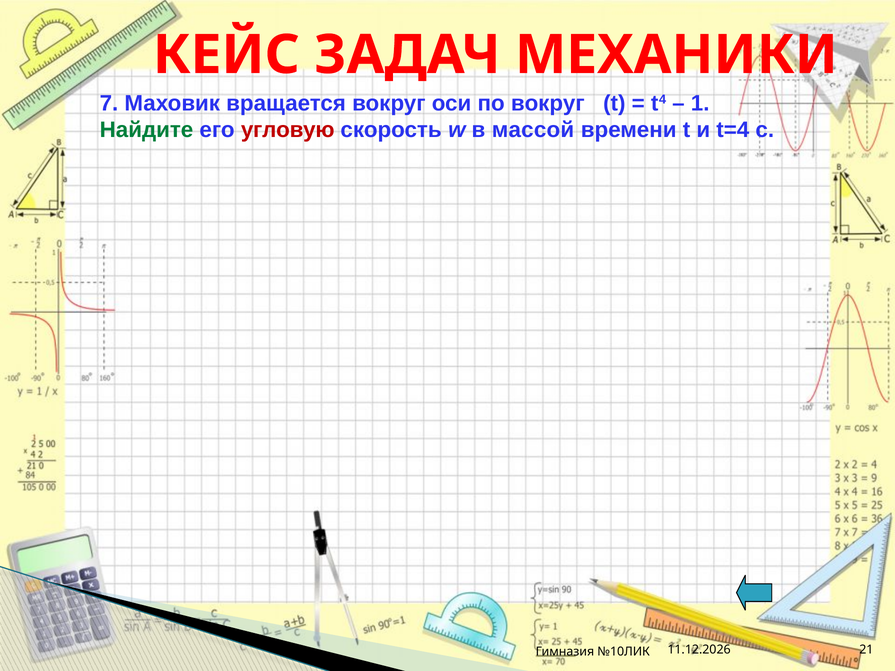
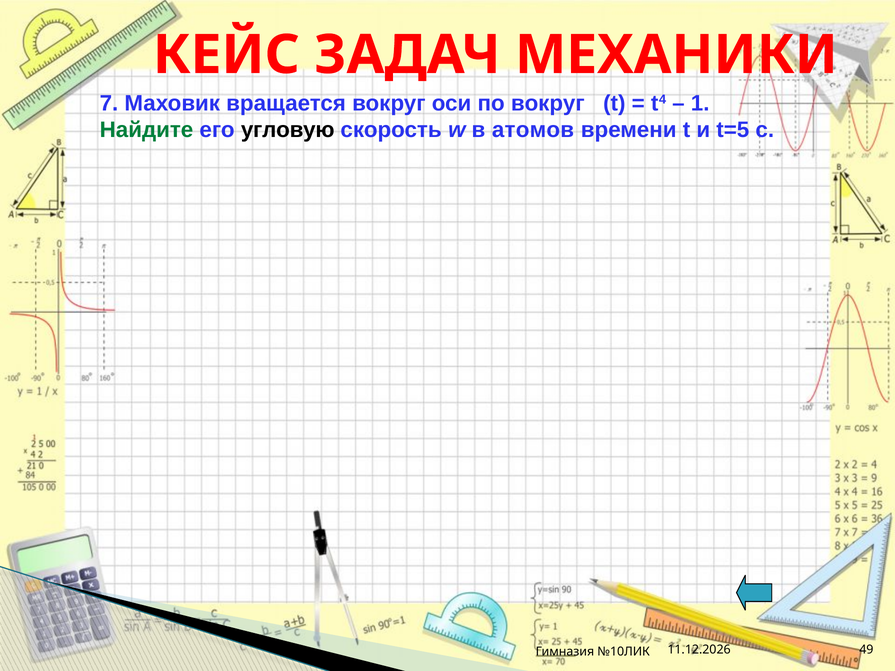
угловую colour: red -> black (288, 130)
массой: массой -> атомов (533, 130)
t=4: t=4 -> t=5 (733, 130)
21: 21 -> 49 (866, 650)
